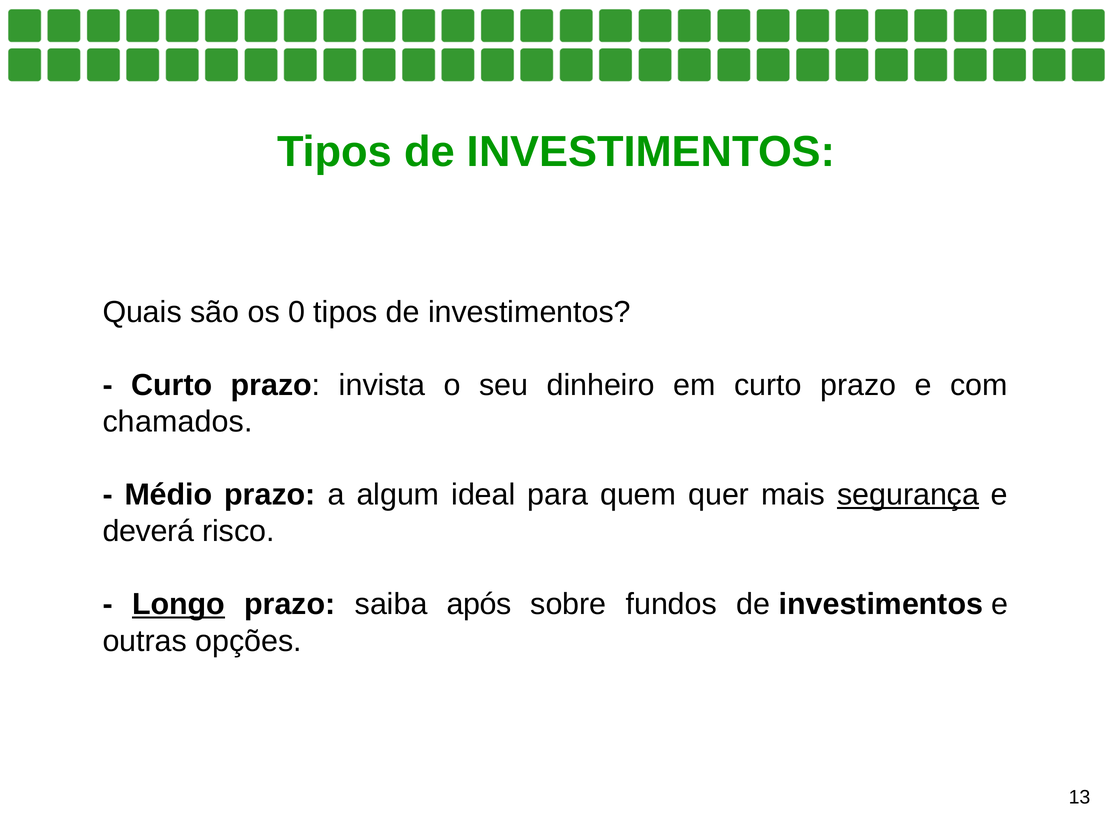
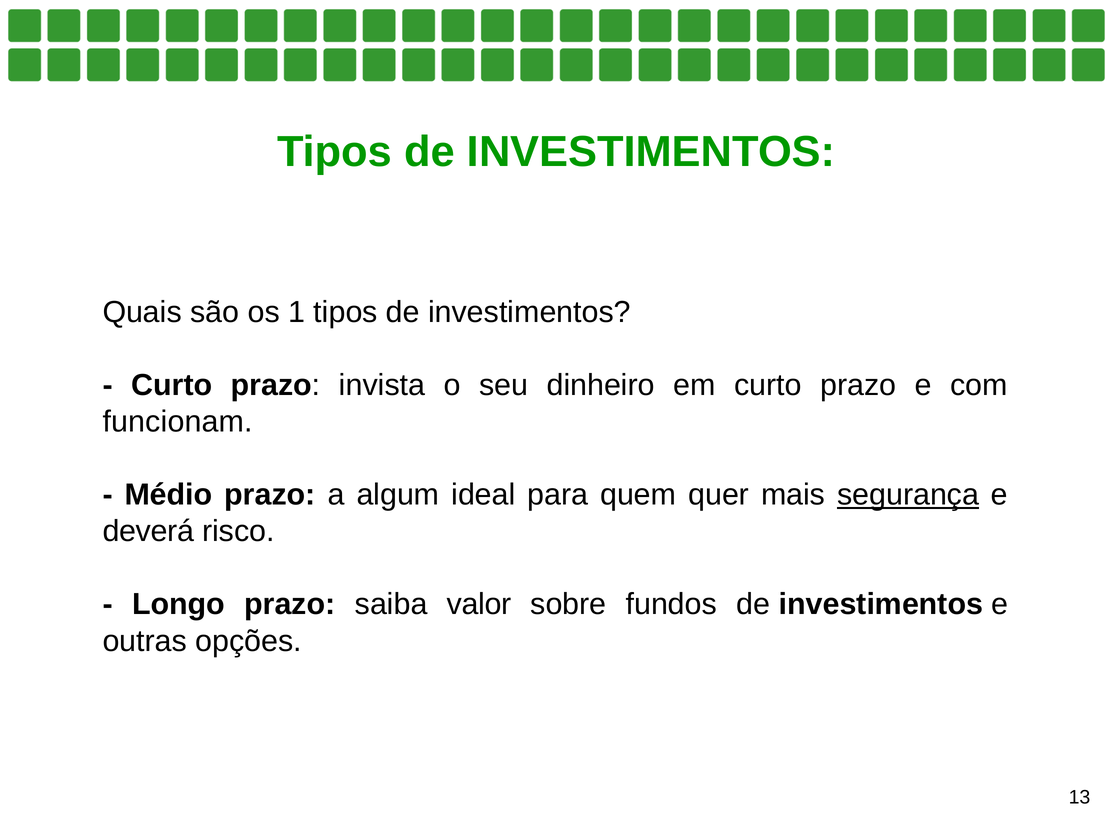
0: 0 -> 1 (297, 313)
chamados: chamados -> funcionam (178, 422)
Longo underline: present -> none (178, 605)
após: após -> valor (479, 605)
